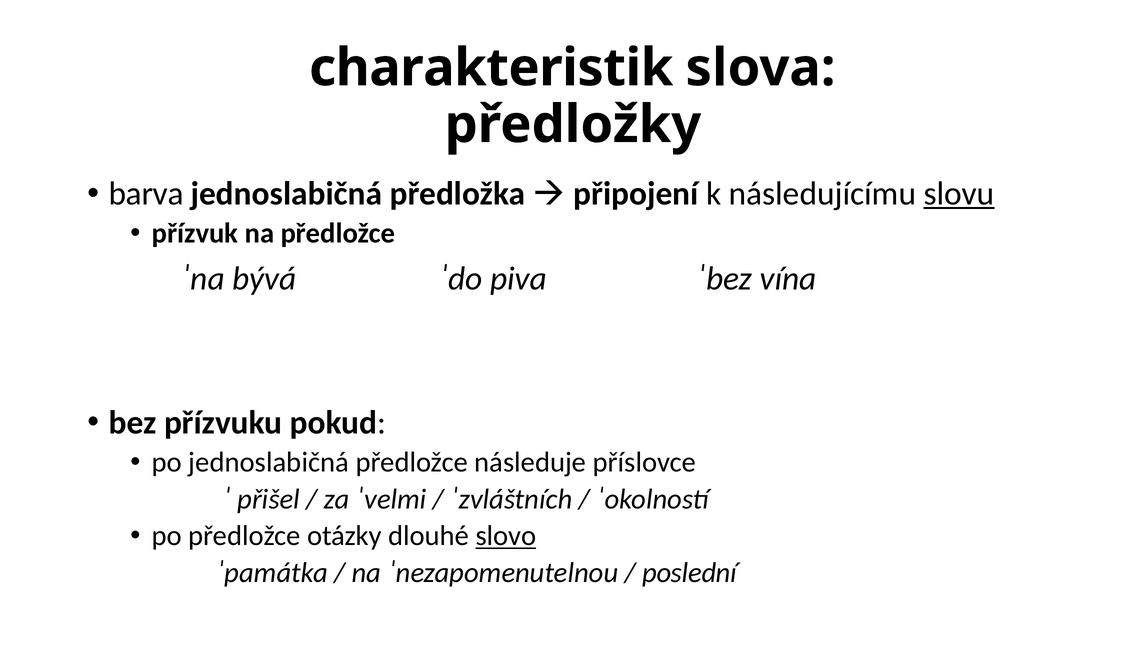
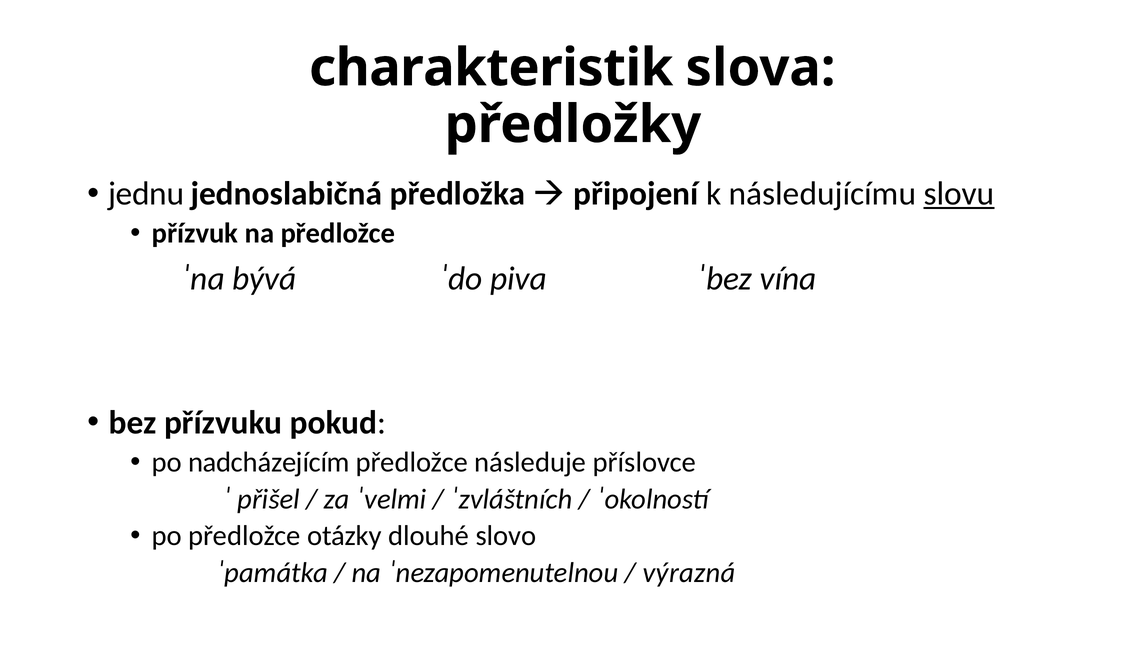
barva: barva -> jednu (146, 194)
po jednoslabičná: jednoslabičná -> nadcházejícím (269, 462)
slovo underline: present -> none (506, 536)
poslední: poslední -> výrazná (689, 573)
